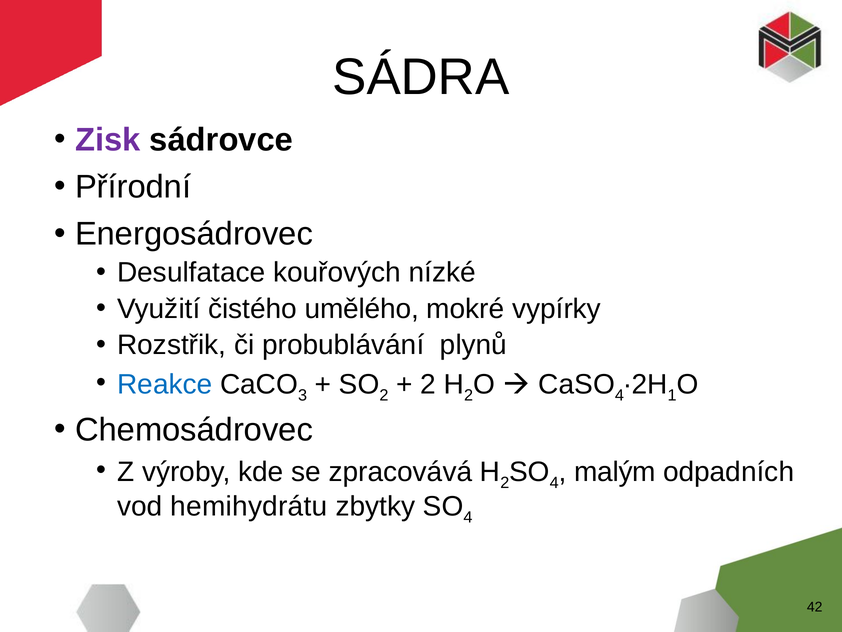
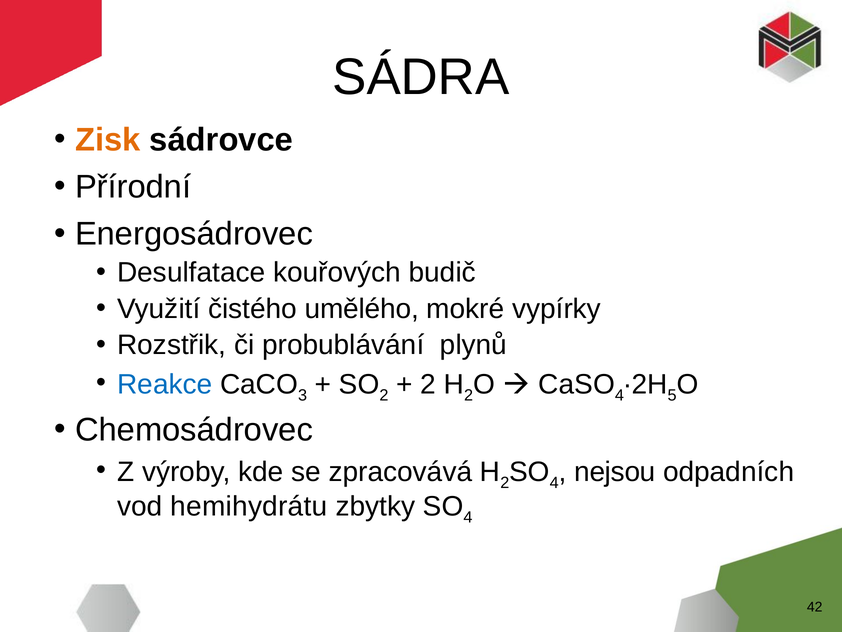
Zisk colour: purple -> orange (108, 140)
nízké: nízké -> budič (442, 272)
1: 1 -> 5 (672, 395)
malým: malým -> nejsou (615, 472)
